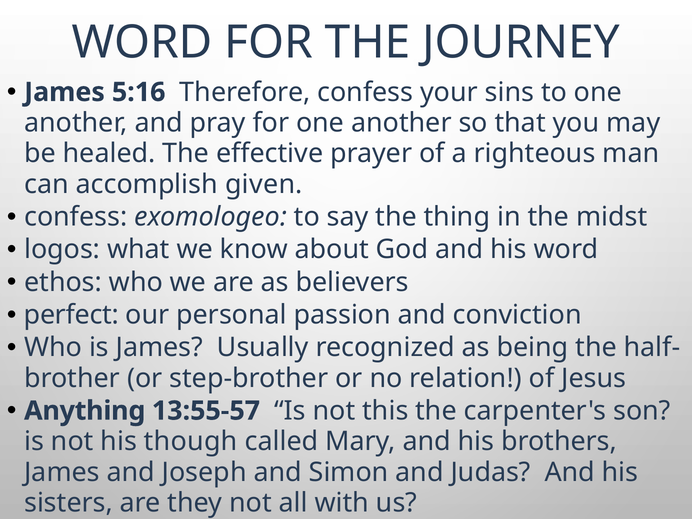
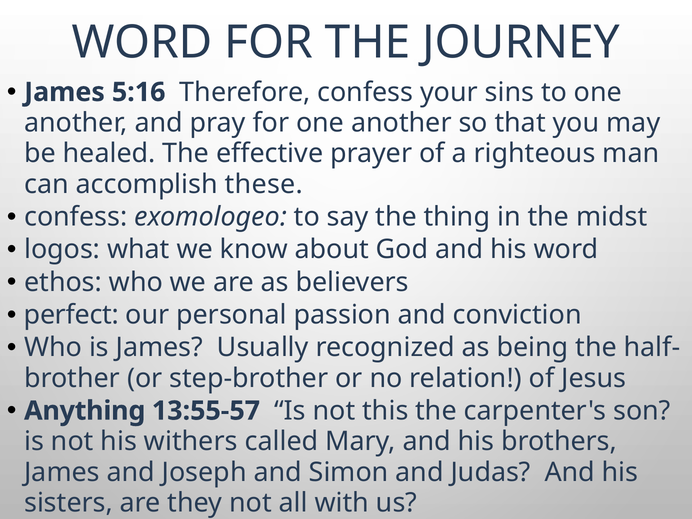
given: given -> these (264, 184)
though: though -> withers (191, 442)
